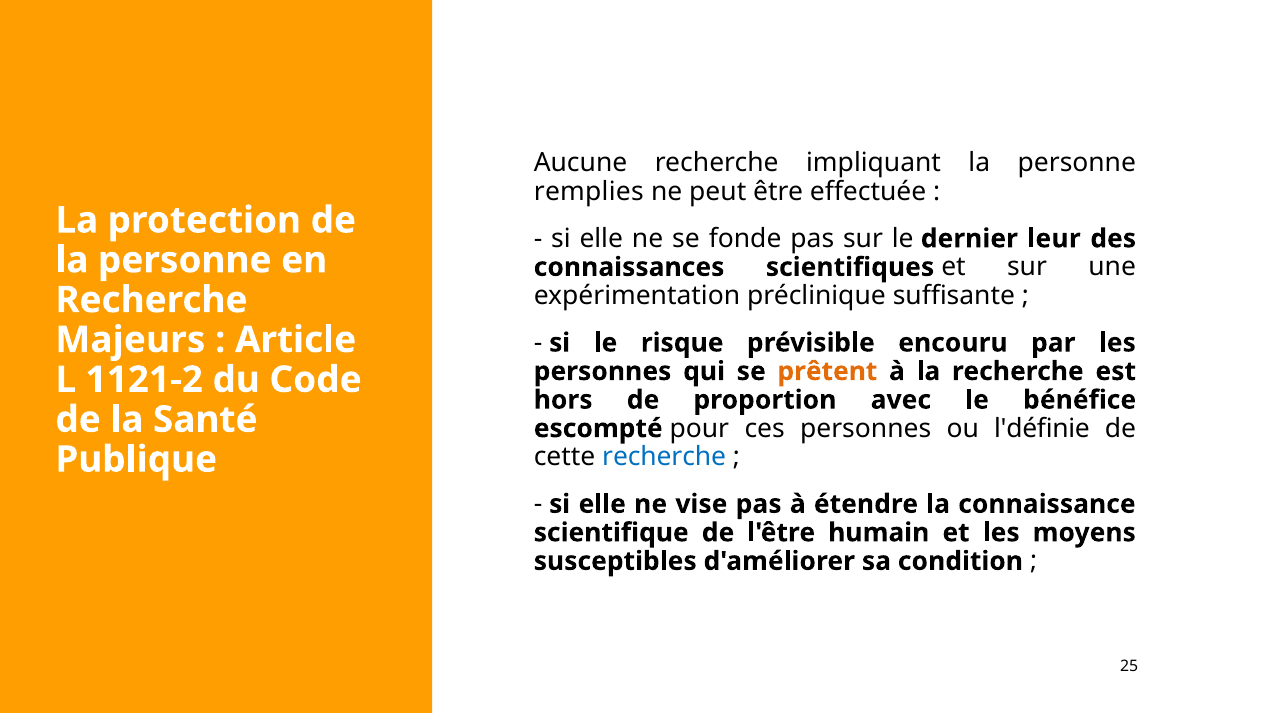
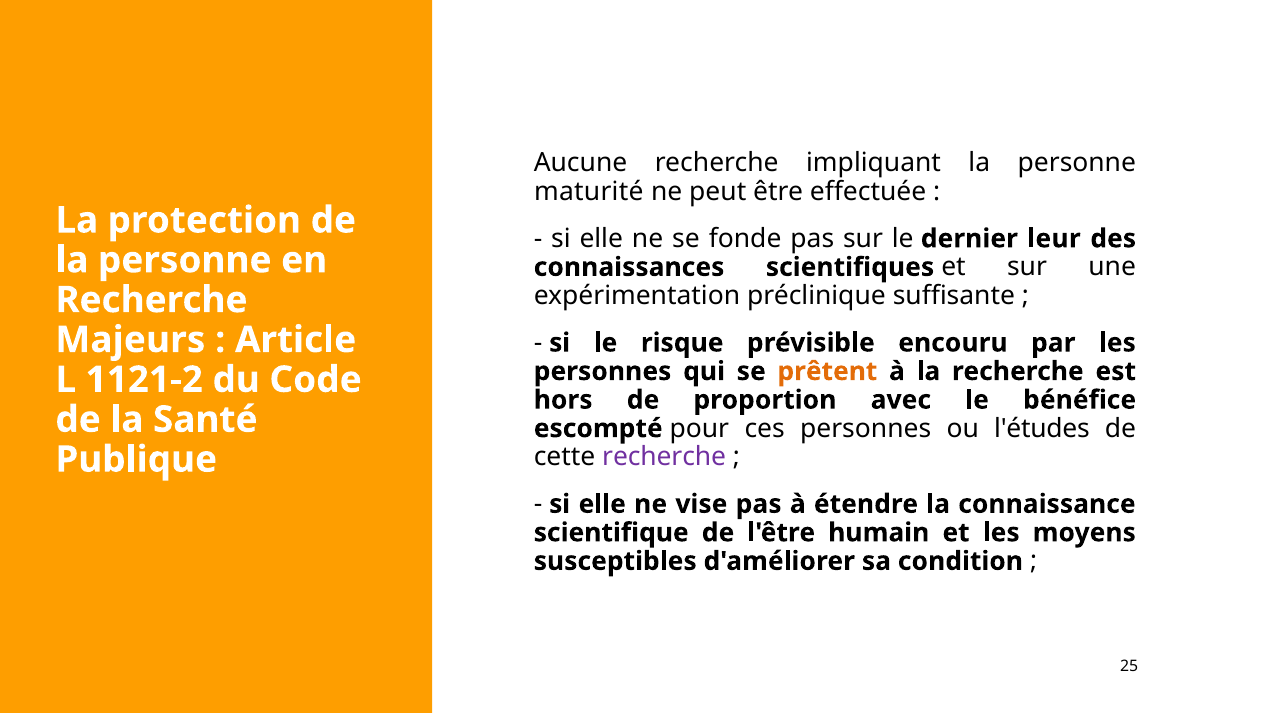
remplies: remplies -> maturité (589, 192)
l'définie: l'définie -> l'études (1042, 429)
recherche colour: blue -> purple (664, 457)
